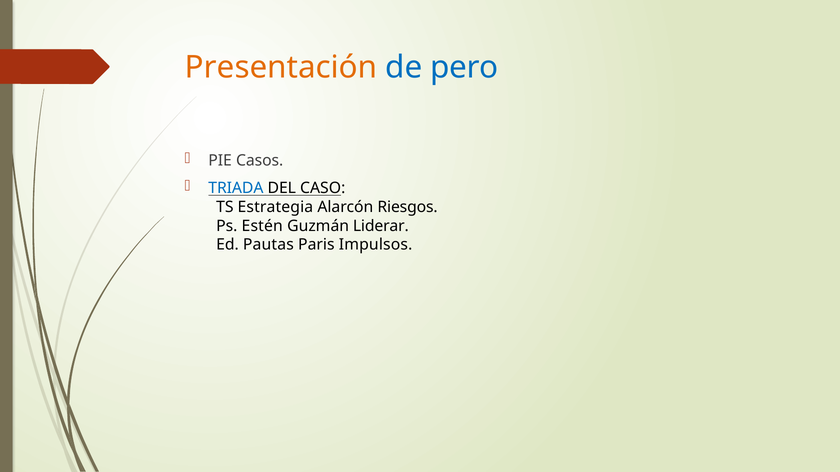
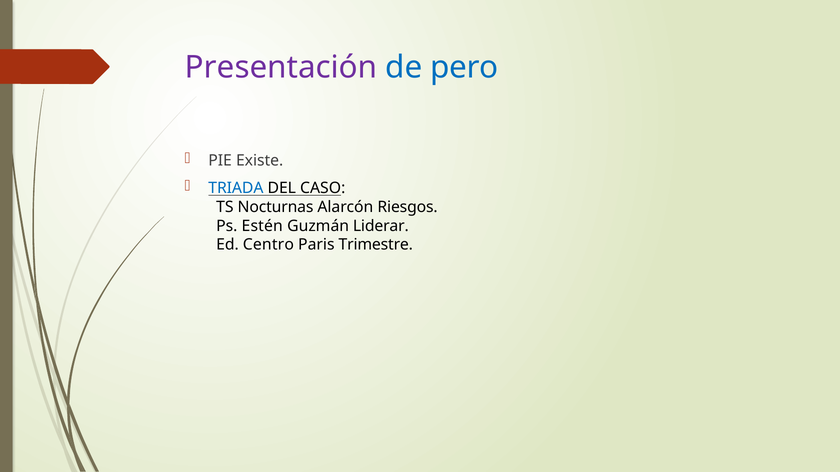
Presentación colour: orange -> purple (281, 67)
Casos: Casos -> Existe (260, 161)
Estrategia: Estrategia -> Nocturnas (276, 207)
Pautas: Pautas -> Centro (268, 245)
Impulsos: Impulsos -> Trimestre (376, 245)
